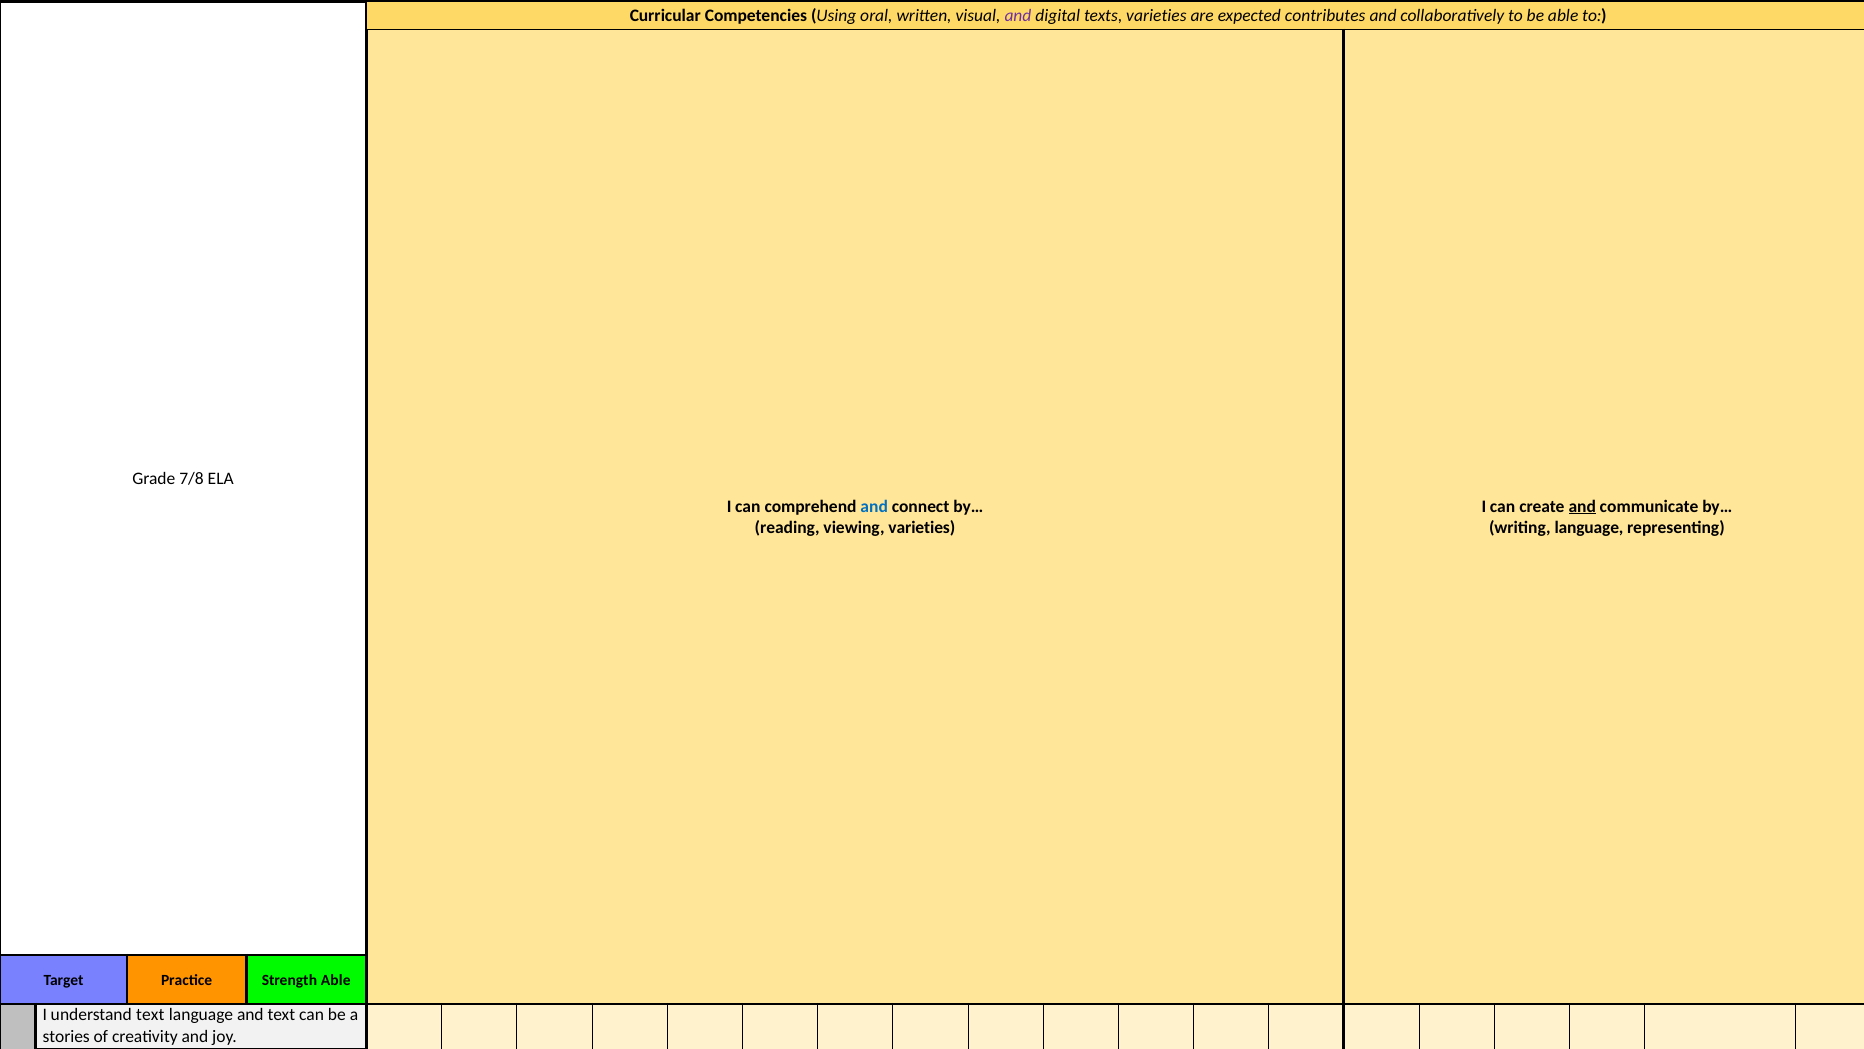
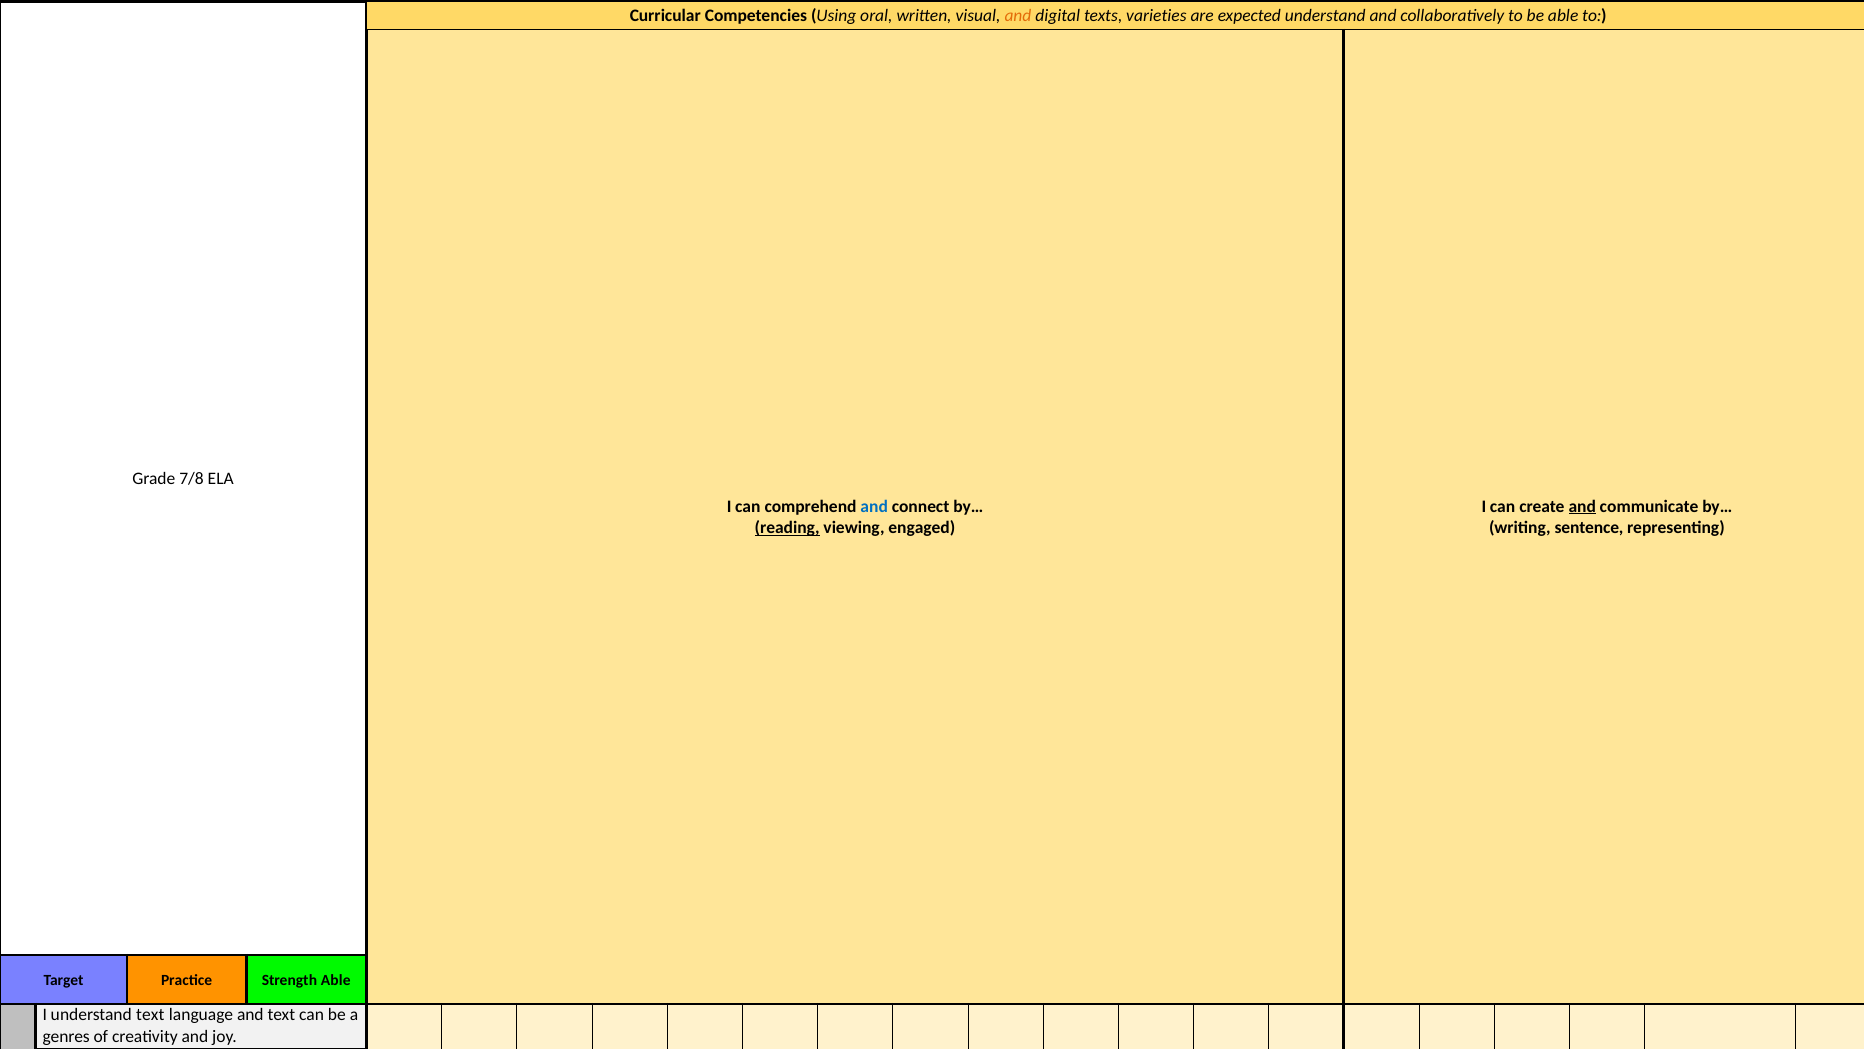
and colour: purple -> orange (1018, 16)
expected contributes: contributes -> understand (1325, 16)
reading underline: none -> present (787, 527)
viewing varieties: varieties -> engaged (922, 527)
writing language: language -> sentence (1589, 527)
stories: stories -> genres (66, 1036)
